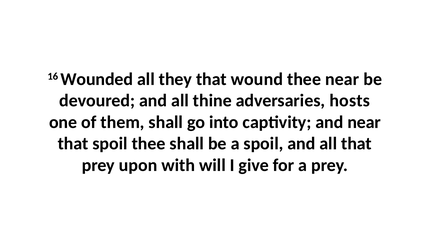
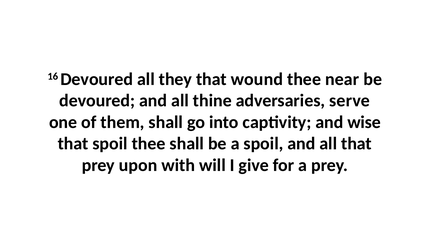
16 Wounded: Wounded -> Devoured (97, 79)
hosts: hosts -> serve (350, 101)
and near: near -> wise (364, 122)
